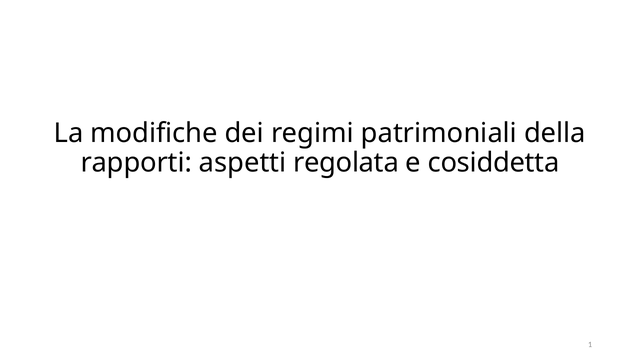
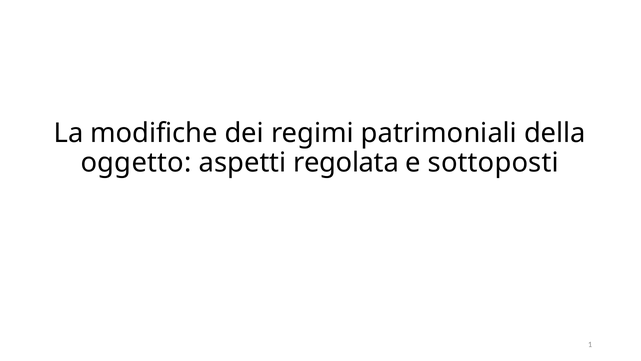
rapporti: rapporti -> oggetto (136, 162)
cosiddetta: cosiddetta -> sottoposti (493, 162)
